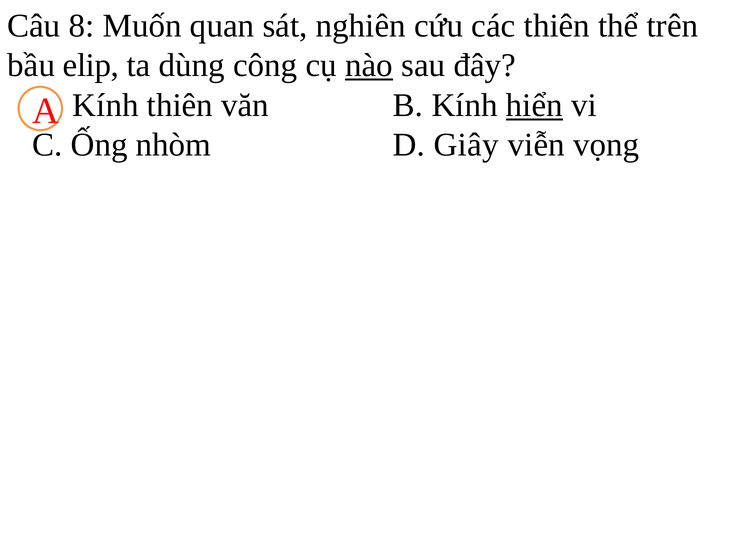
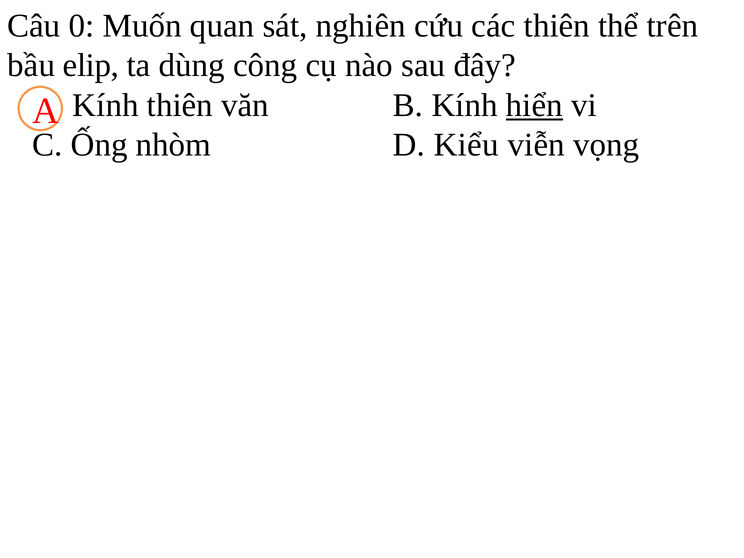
8: 8 -> 0 (82, 26)
nào underline: present -> none (369, 65)
Giây: Giây -> Kiểu (466, 145)
